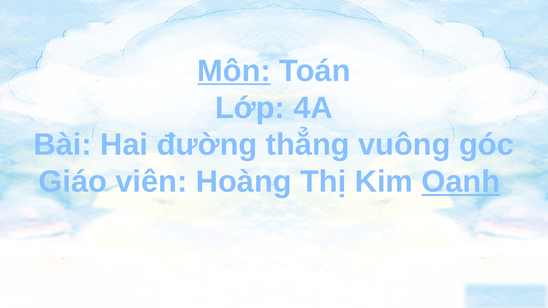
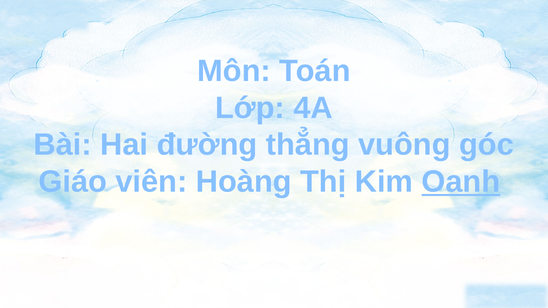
Môn underline: present -> none (234, 71)
